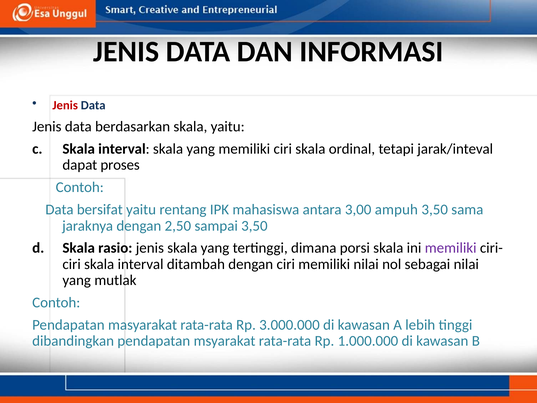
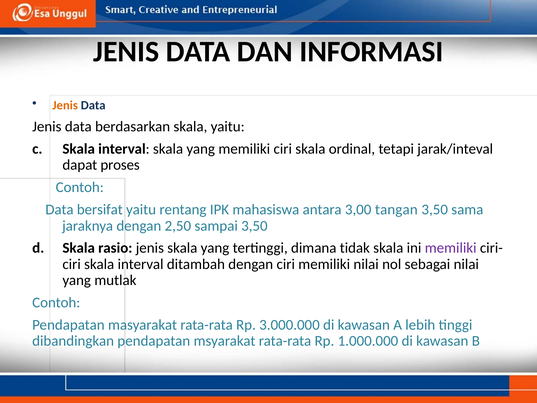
Jenis colour: red -> orange (65, 105)
ampuh: ampuh -> tangan (396, 209)
porsi: porsi -> tidak (355, 248)
